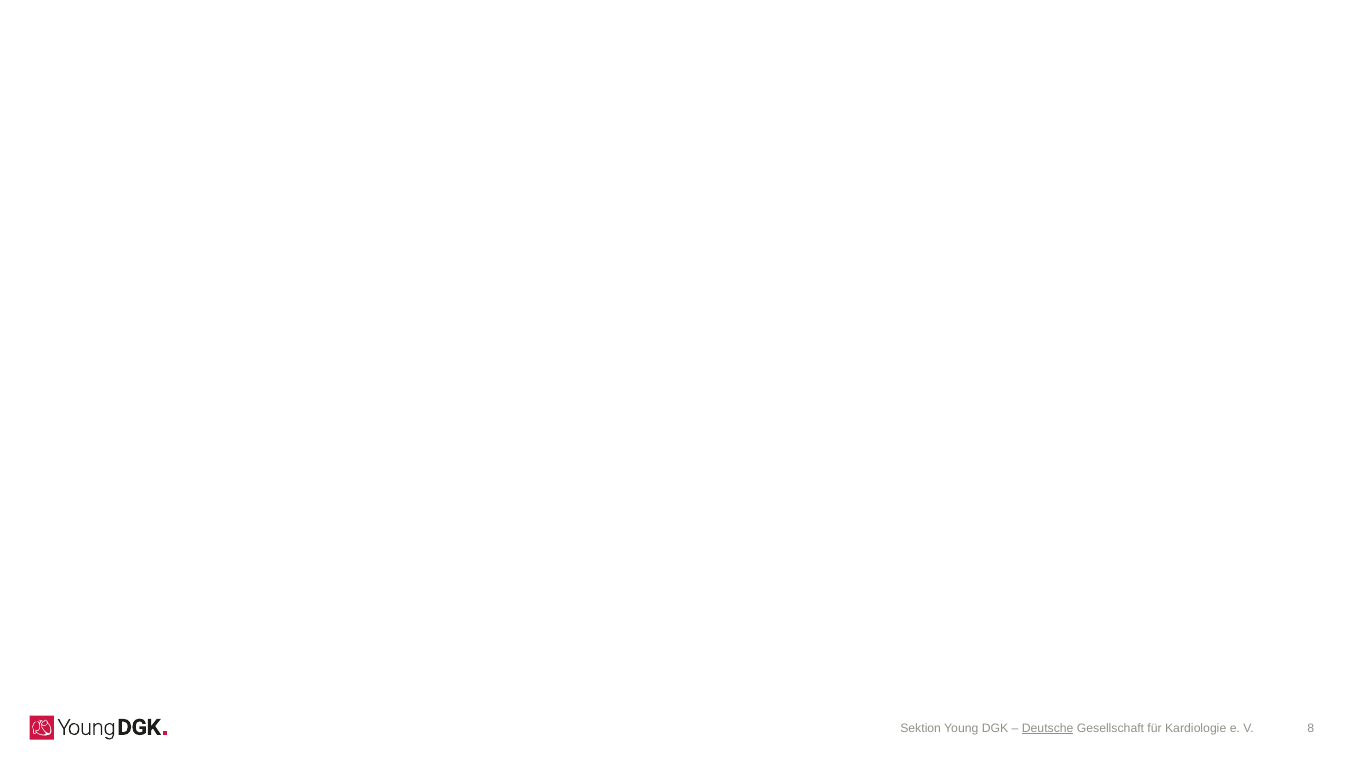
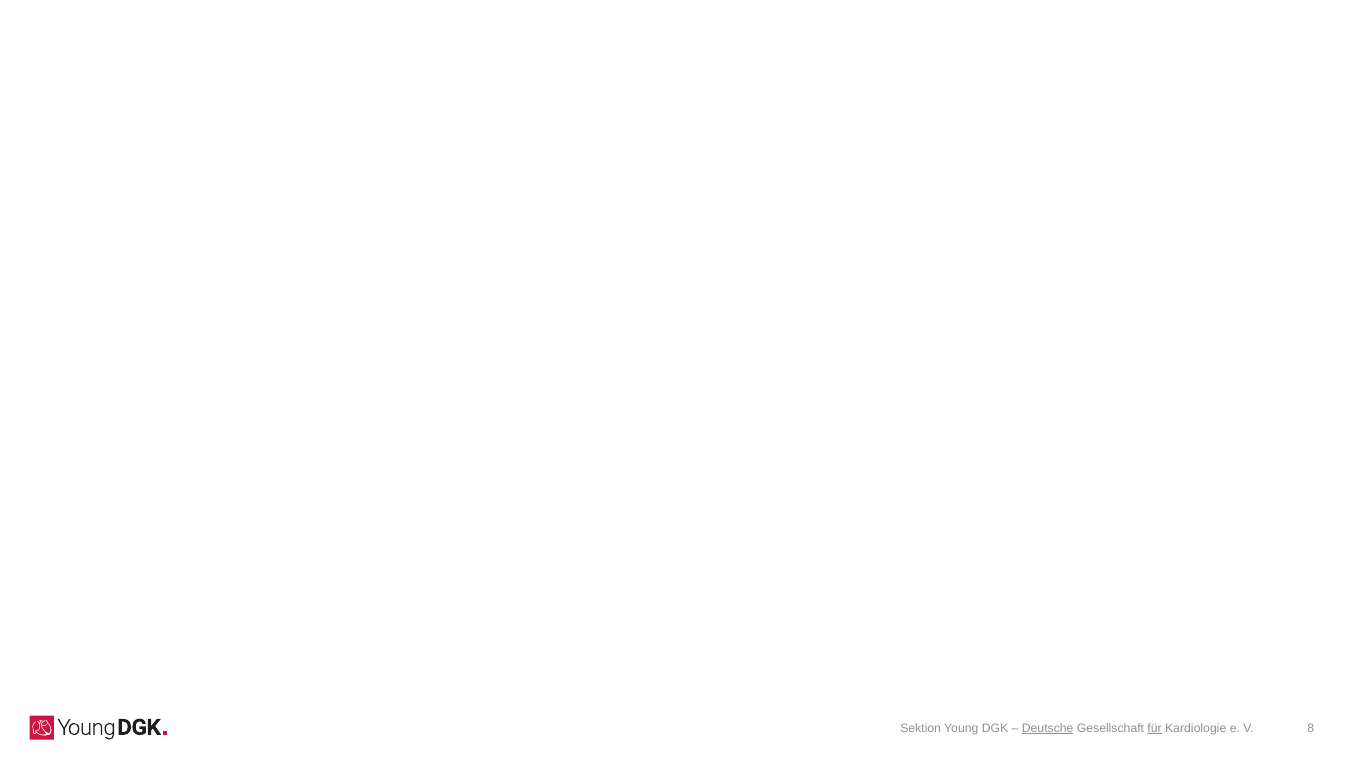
für underline: none -> present (1155, 729)
